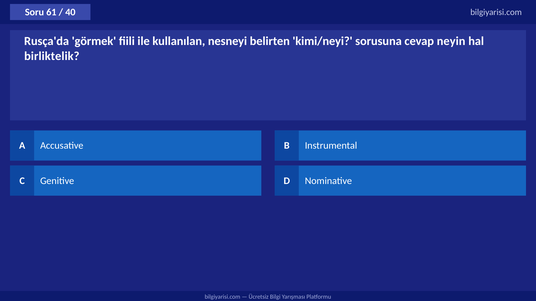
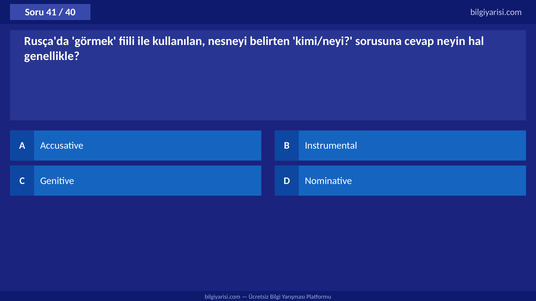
61: 61 -> 41 (51, 12)
birliktelik: birliktelik -> genellikle (52, 56)
